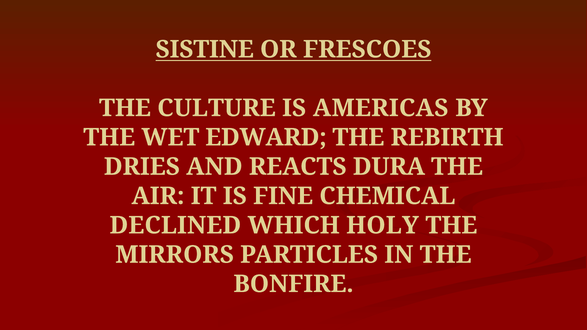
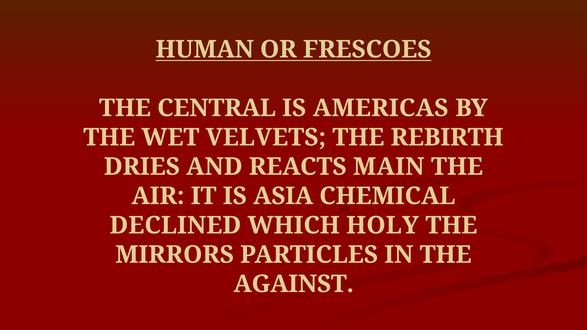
SISTINE: SISTINE -> HUMAN (205, 49)
CULTURE: CULTURE -> CENTRAL (217, 108)
EDWARD: EDWARD -> VELVETS (266, 137)
DURA: DURA -> MAIN (389, 167)
FINE: FINE -> ASIA (283, 196)
BONFIRE: BONFIRE -> AGAINST (294, 284)
